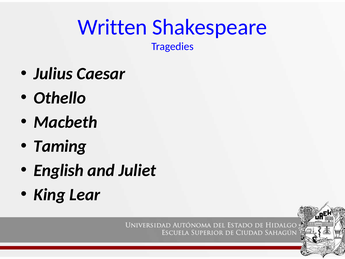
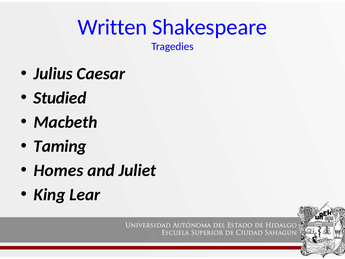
Othello: Othello -> Studied (60, 98)
English: English -> Homes (59, 170)
